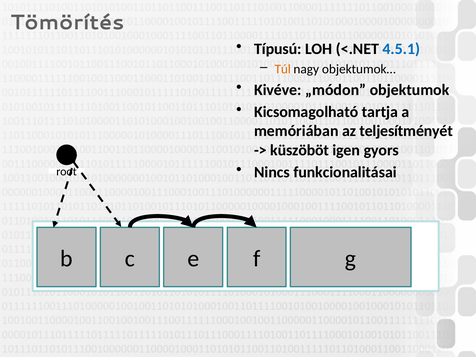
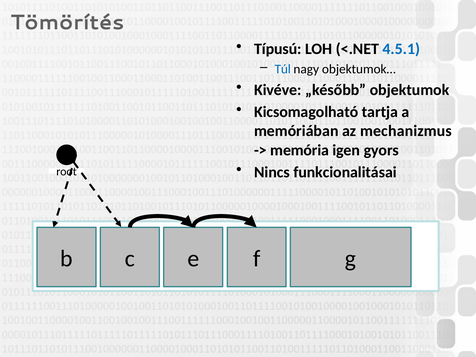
Túl colour: orange -> blue (283, 69)
„módon: „módon -> „később (336, 90)
teljesítményét: teljesítményét -> mechanizmus (406, 131)
küszöböt: küszöböt -> memória (300, 150)
